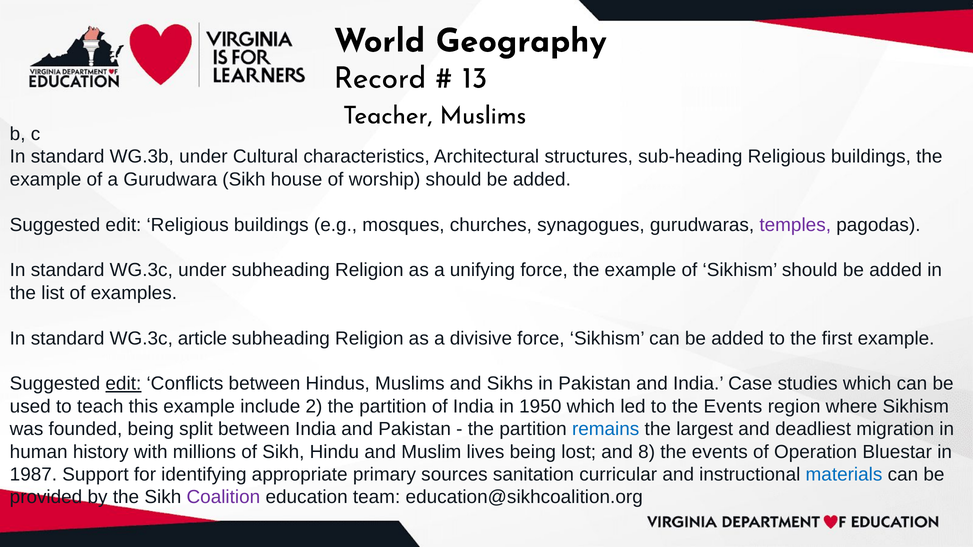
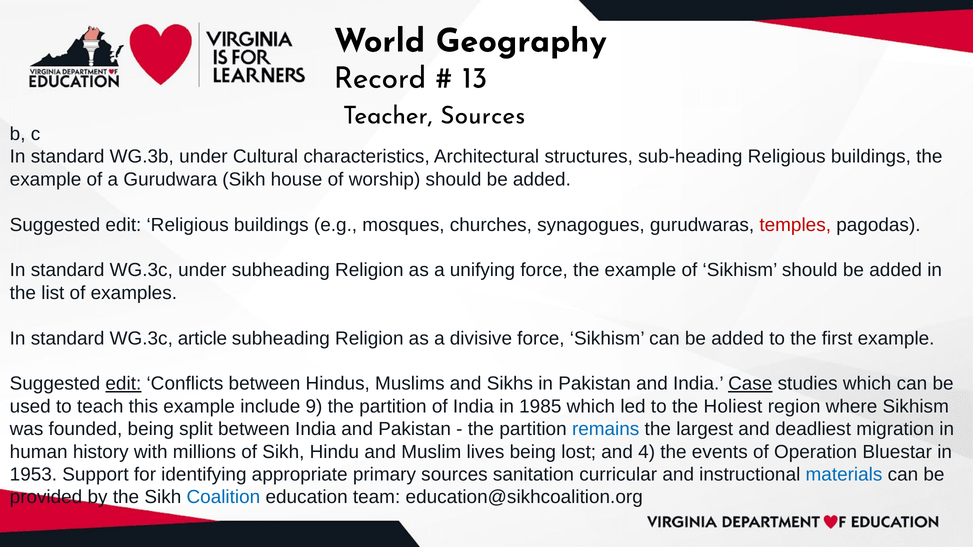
Teacher Muslims: Muslims -> Sources (483, 115)
temples colour: purple -> red (795, 225)
Case underline: none -> present (750, 384)
2: 2 -> 9 (314, 407)
1950: 1950 -> 1985 (540, 407)
to the Events: Events -> Holiest (733, 407)
8: 8 -> 4 (647, 452)
1987: 1987 -> 1953 (33, 475)
Coalition colour: purple -> blue (223, 497)
